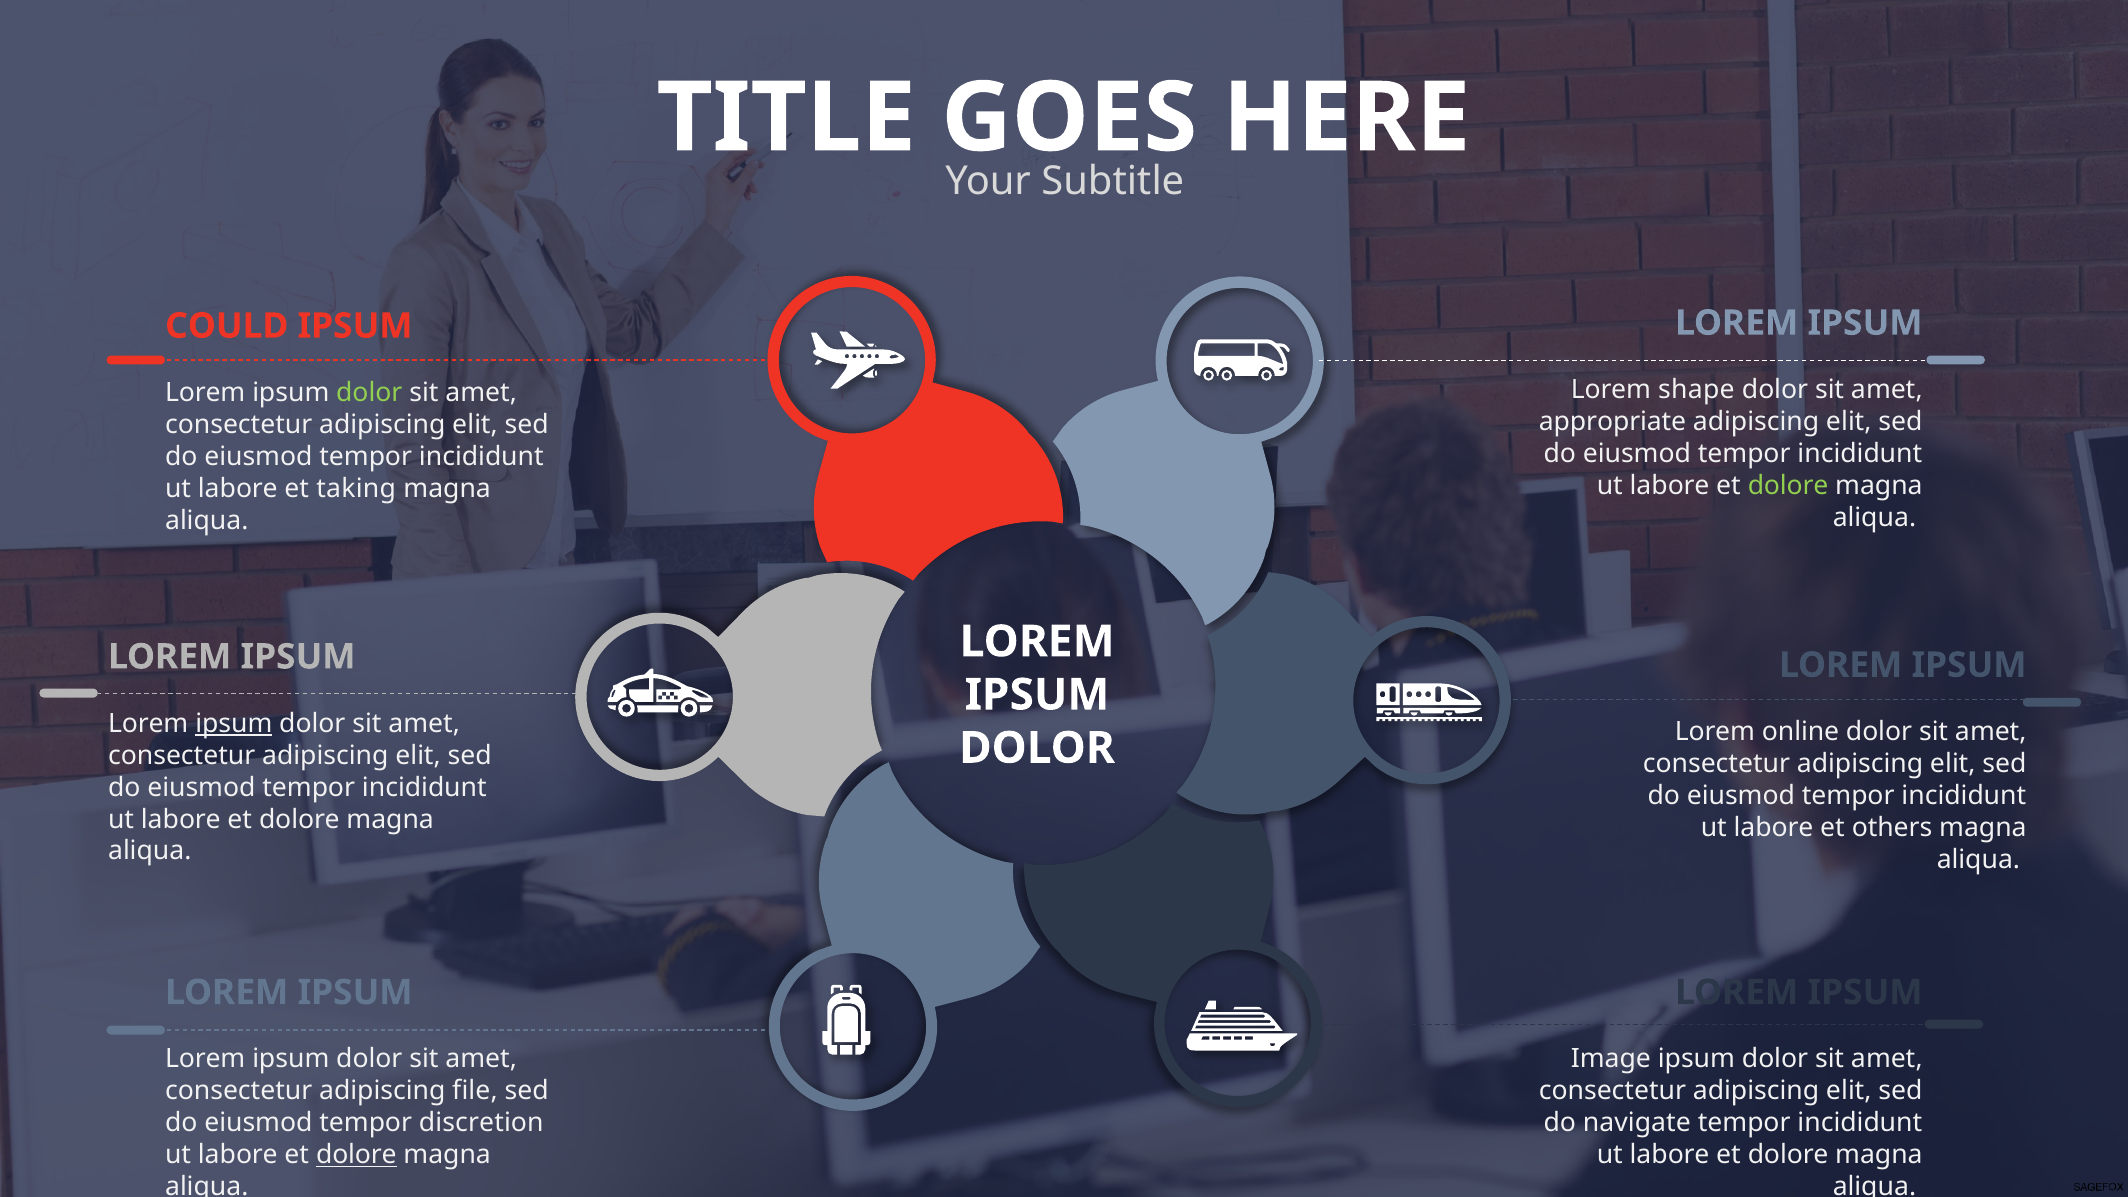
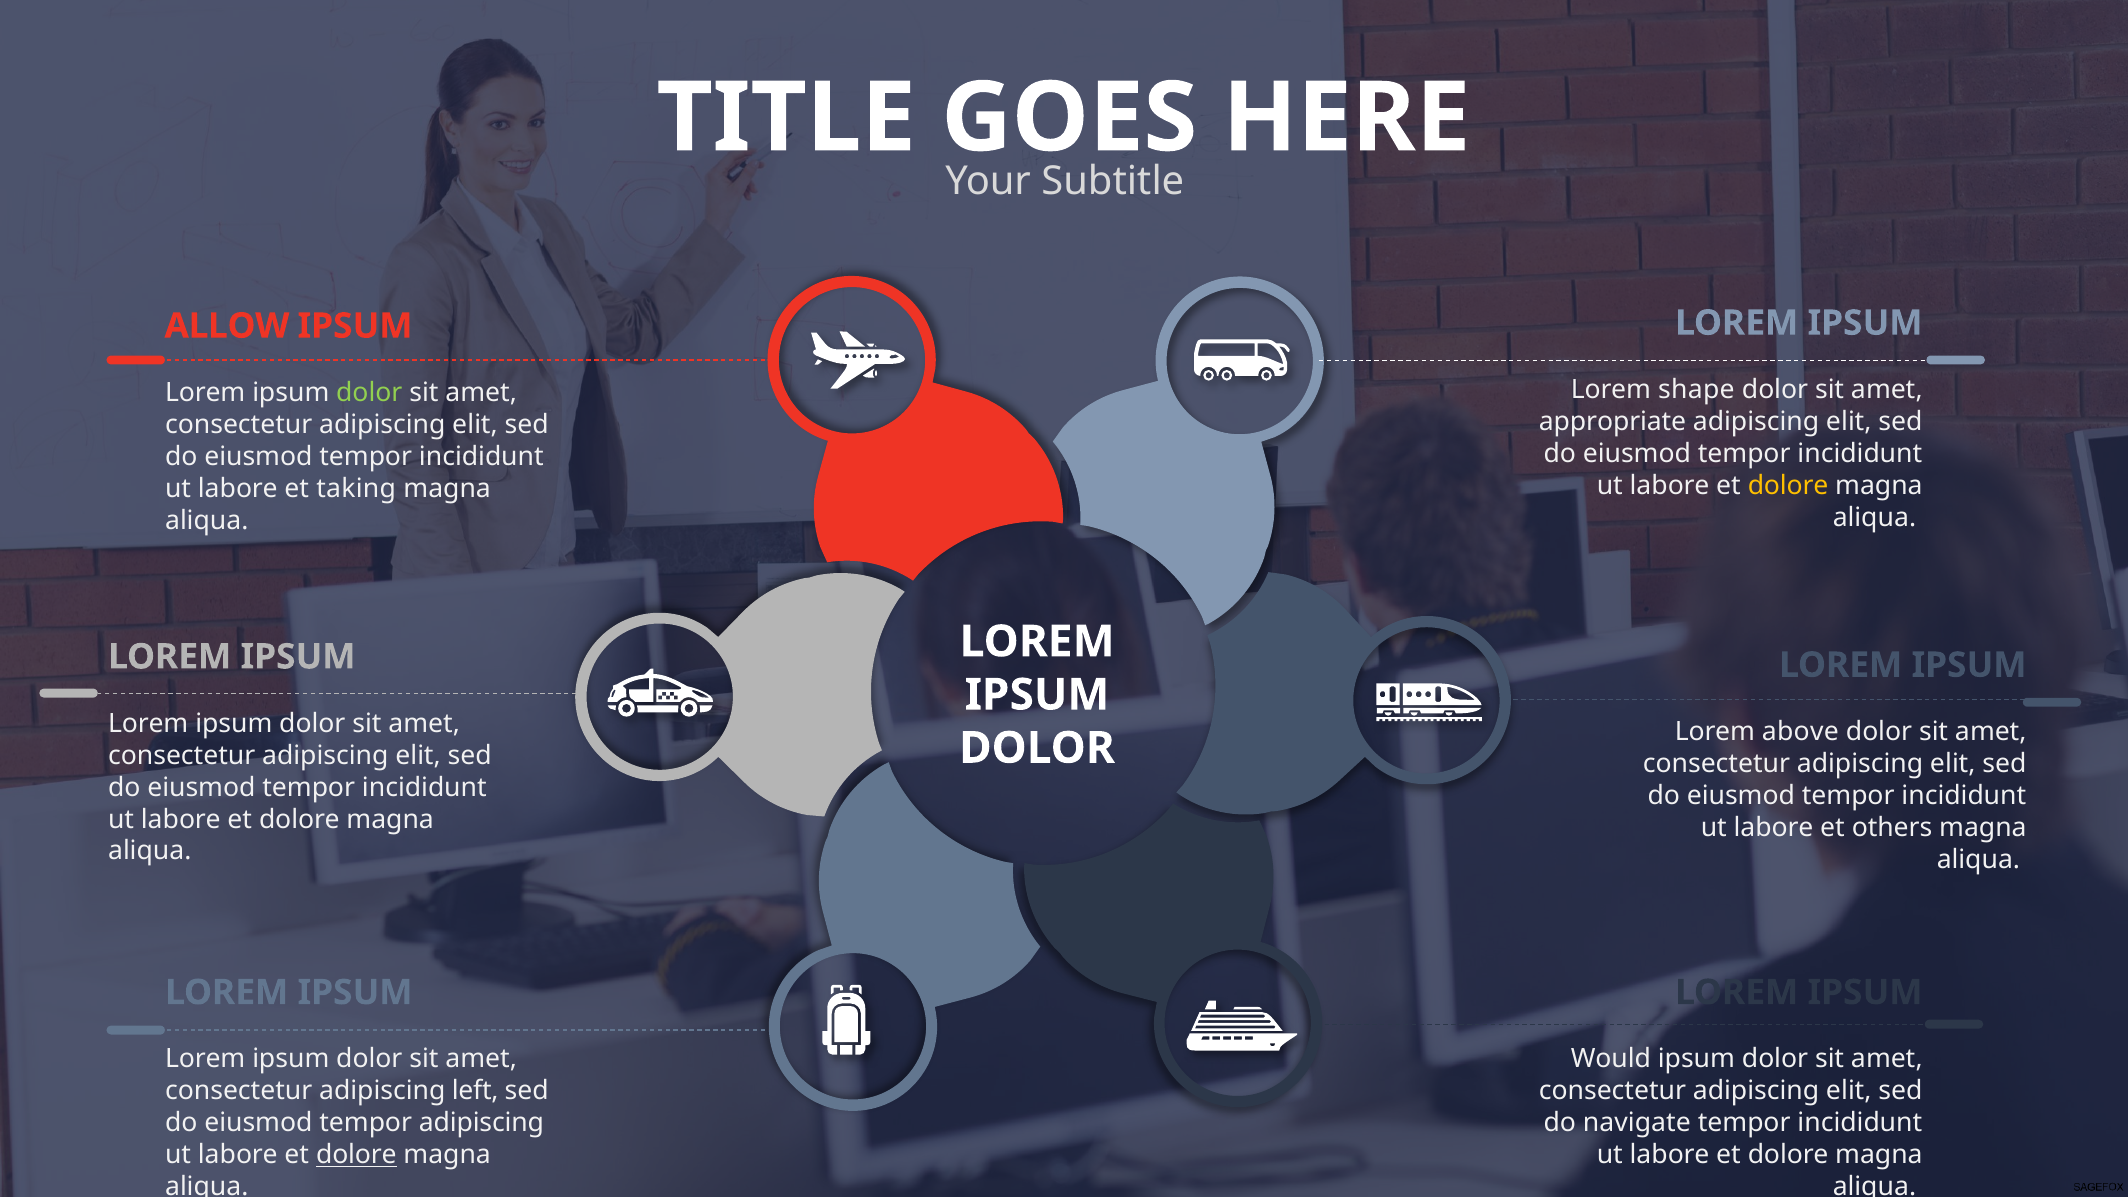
COULD: COULD -> ALLOW (227, 326)
dolore colour: light green -> yellow (1788, 485)
ipsum underline: present -> none (234, 723)
online: online -> above (1800, 732)
Image: Image -> Would (1611, 1059)
file: file -> left (475, 1091)
tempor discretion: discretion -> adipiscing (481, 1123)
